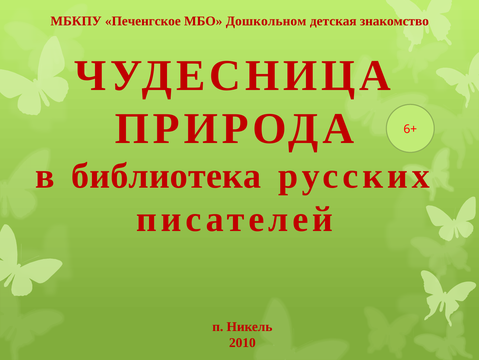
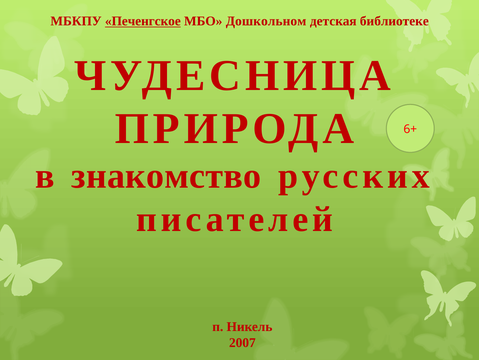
Печенгское underline: none -> present (143, 21)
знакомство: знакомство -> библиотеке (394, 21)
библиотека: библиотека -> знакомство (166, 176)
2010: 2010 -> 2007 (242, 342)
